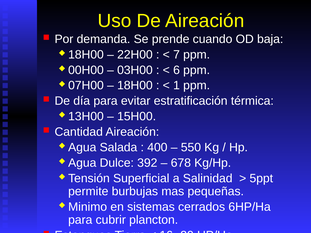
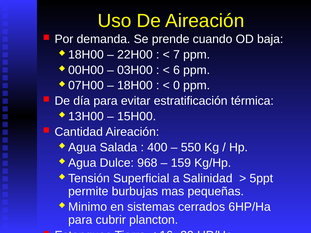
1: 1 -> 0 (177, 86)
392: 392 -> 968 (147, 163)
678: 678 -> 159 (181, 163)
